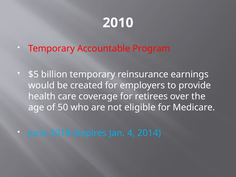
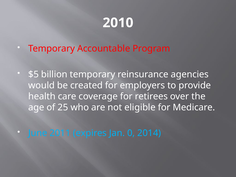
earnings: earnings -> agencies (190, 74)
50: 50 -> 25 (63, 107)
2018: 2018 -> 2011 (60, 133)
4: 4 -> 0 (131, 133)
